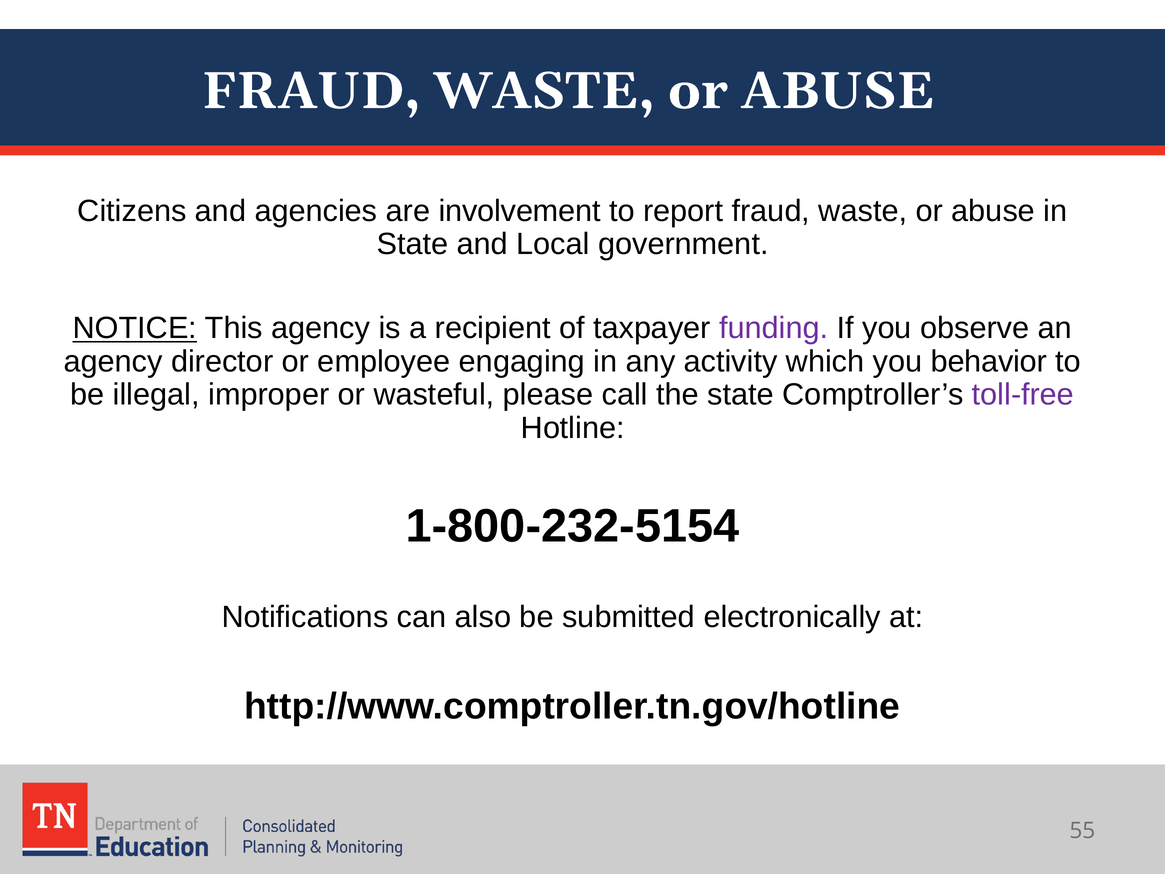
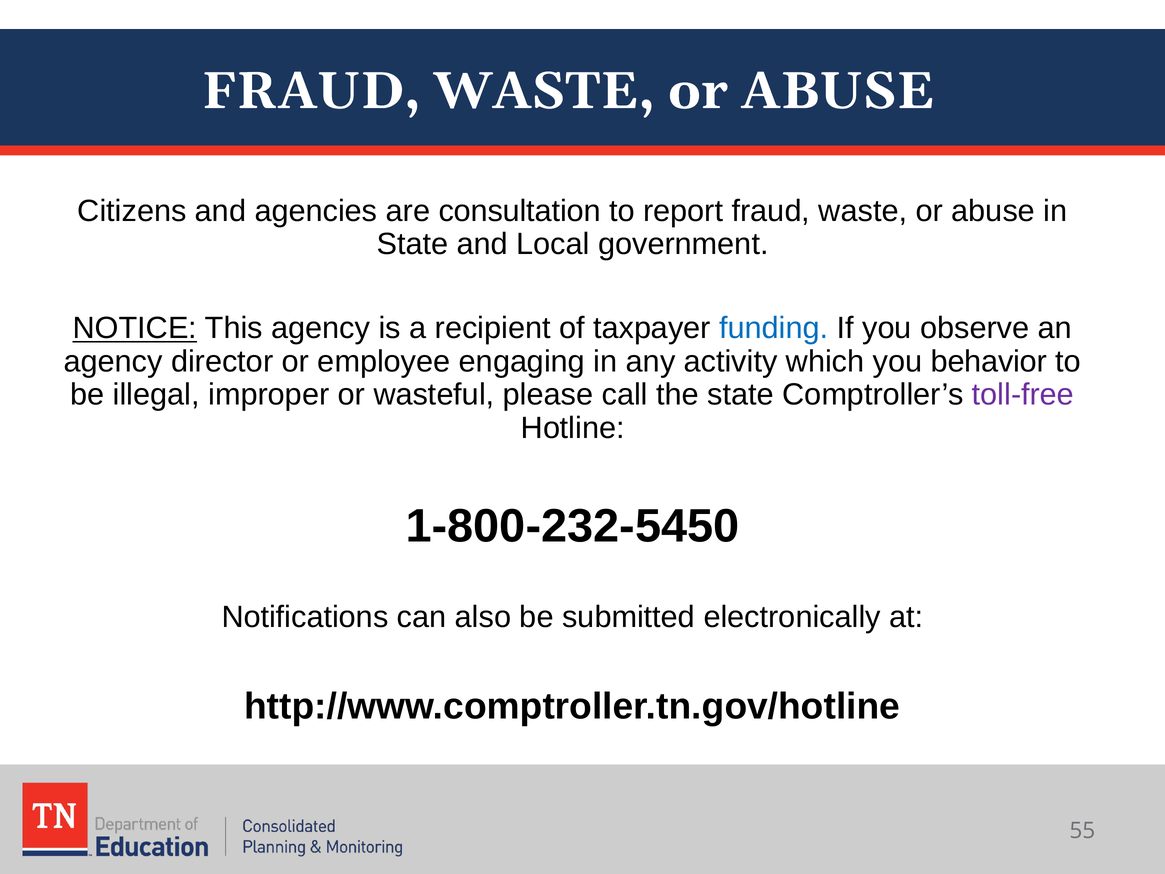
involvement: involvement -> consultation (520, 211)
funding colour: purple -> blue (774, 328)
1-800-232-5154: 1-800-232-5154 -> 1-800-232-5450 (572, 526)
